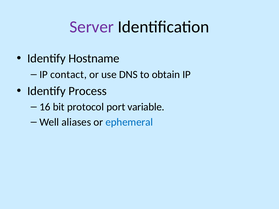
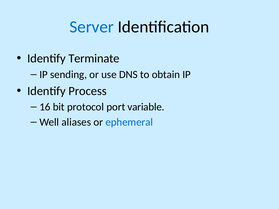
Server colour: purple -> blue (92, 27)
Hostname: Hostname -> Terminate (94, 59)
contact: contact -> sending (69, 75)
